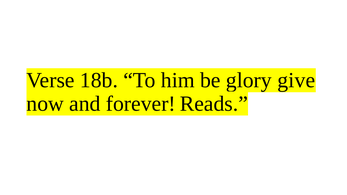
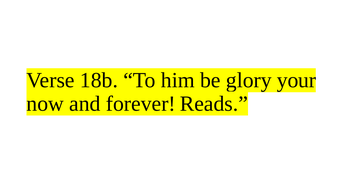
give: give -> your (297, 80)
